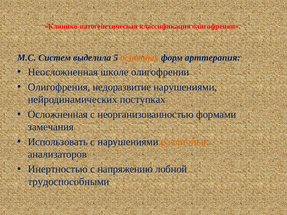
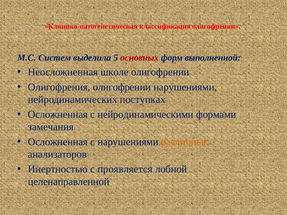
основных colour: orange -> red (139, 58)
арттерапия: арттерапия -> выполненной (213, 58)
Олигофрения недоразвитие: недоразвитие -> олигофрении (122, 87)
неорганизованностью: неорганизованностью -> нейродинамическими (146, 115)
Использовать: Использовать -> Осложненная (58, 142)
напряжению: напряжению -> проявляется (125, 169)
трудоспособными: трудоспособными -> целенаправленной (69, 182)
